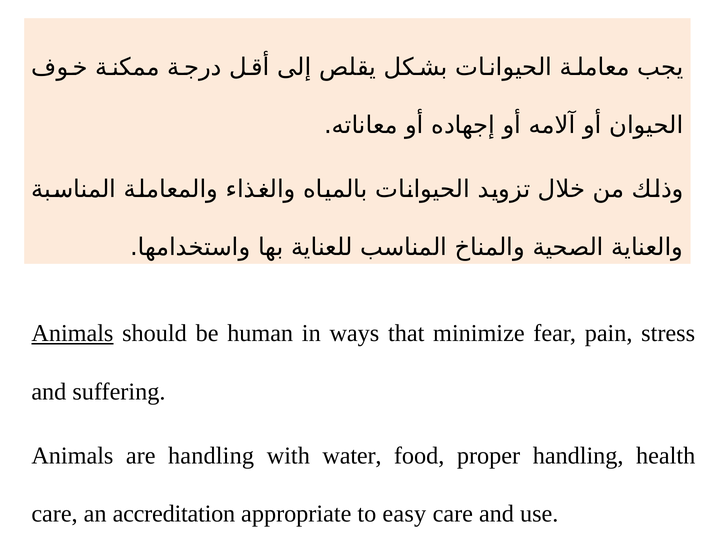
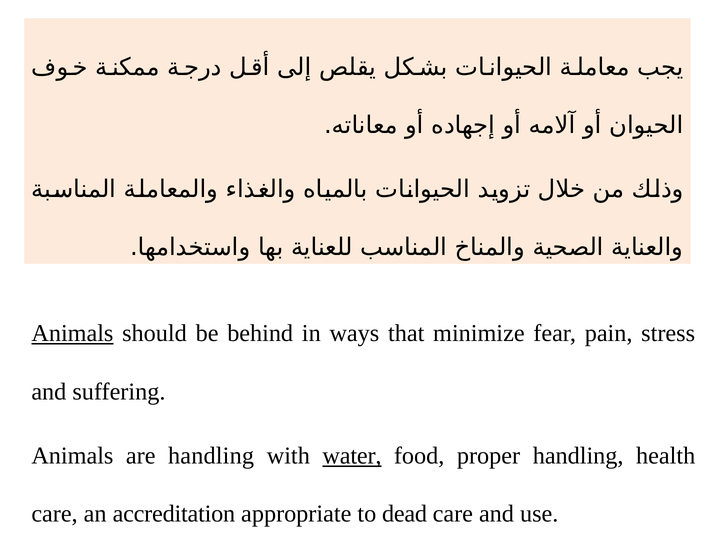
human: human -> behind (260, 334)
water underline: none -> present (352, 456)
easy: easy -> dead (405, 514)
